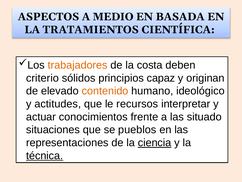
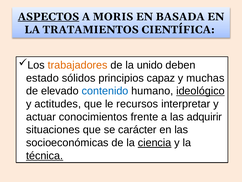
ASPECTOS underline: none -> present (48, 17)
MEDIO: MEDIO -> MORIS (113, 17)
costa: costa -> unido (150, 65)
criterio: criterio -> estado (42, 78)
originan: originan -> muchas (205, 78)
contenido colour: orange -> blue (105, 91)
ideológico underline: none -> present (200, 91)
situado: situado -> adquirir (204, 117)
pueblos: pueblos -> carácter (137, 129)
representaciones: representaciones -> socioeconómicas (67, 142)
